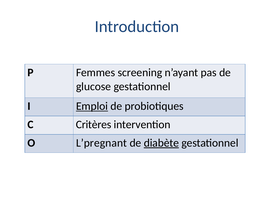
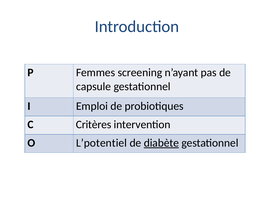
glucose: glucose -> capsule (94, 86)
Emploi underline: present -> none (92, 106)
L’pregnant: L’pregnant -> L’potentiel (101, 143)
